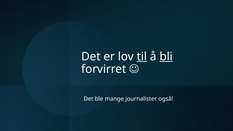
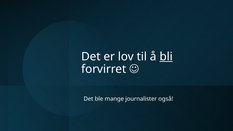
til underline: present -> none (142, 57)
